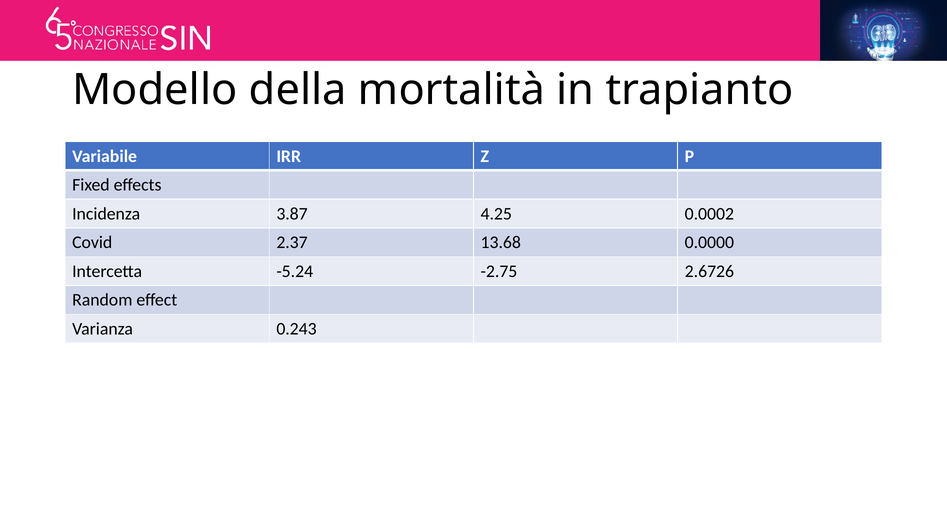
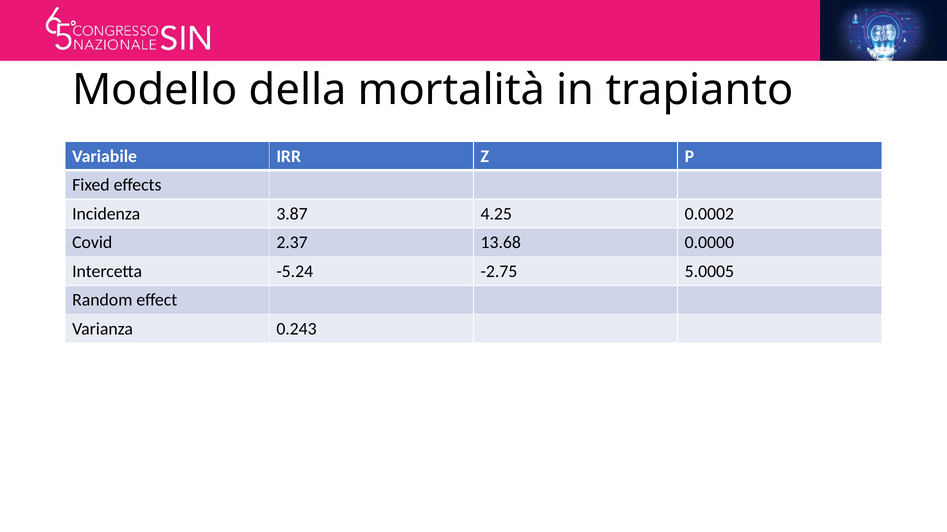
2.6726: 2.6726 -> 5.0005 (709, 272)
